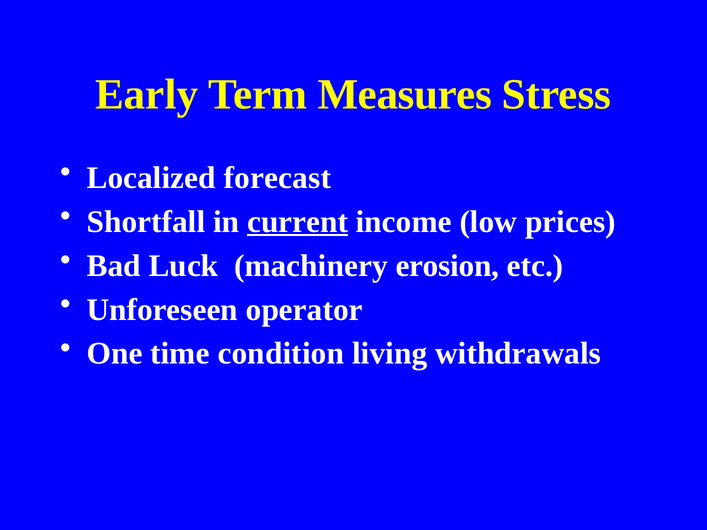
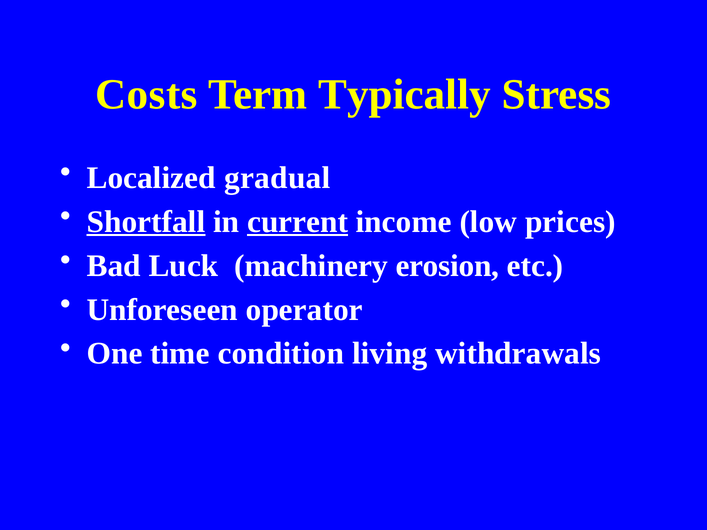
Early: Early -> Costs (146, 94)
Measures: Measures -> Typically (405, 94)
forecast: forecast -> gradual (277, 178)
Shortfall underline: none -> present (146, 222)
